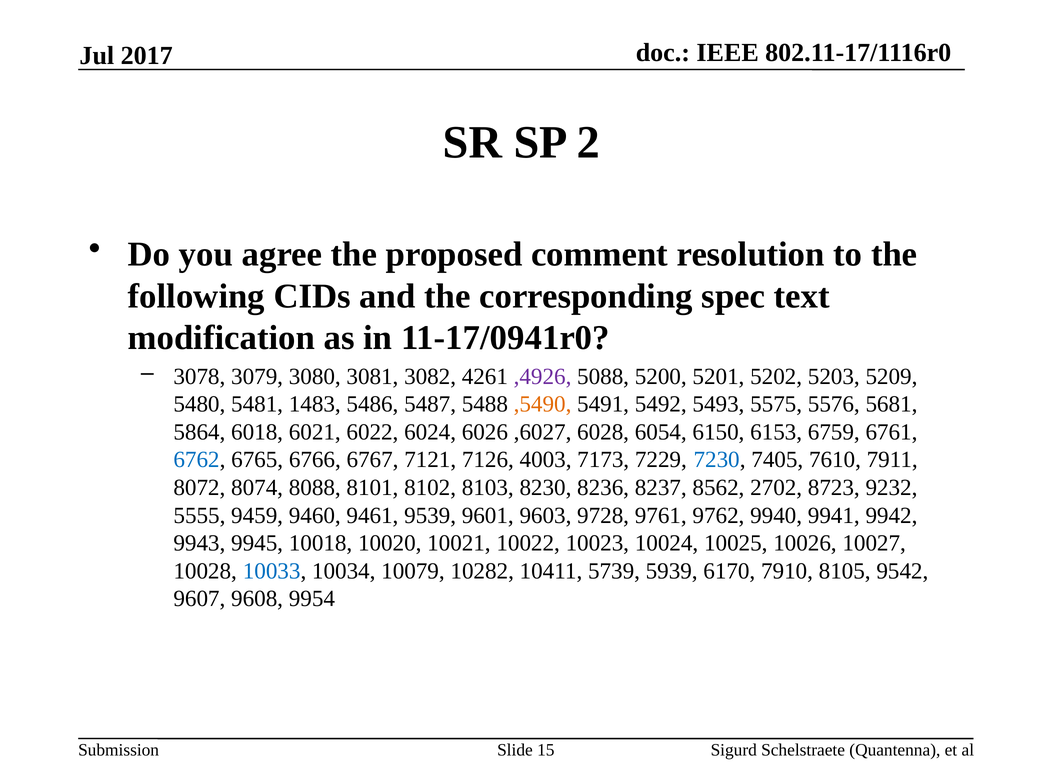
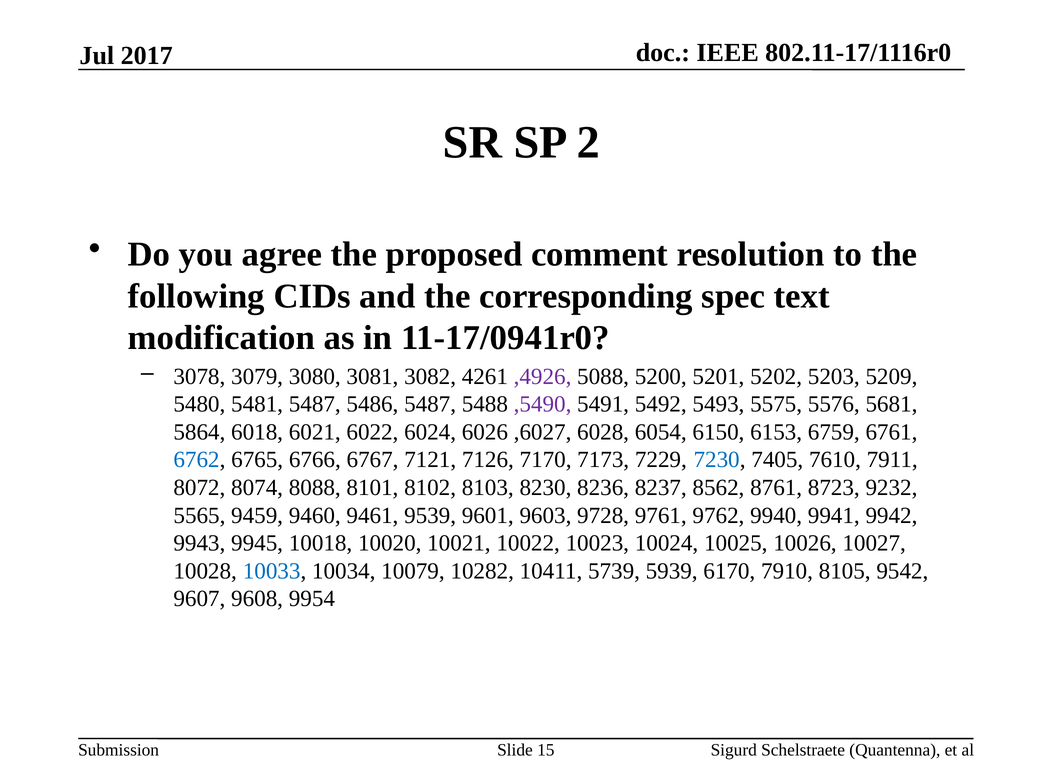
5481 1483: 1483 -> 5487 (315, 404)
,5490 colour: orange -> purple (543, 404)
4003: 4003 -> 7170 (546, 460)
2702: 2702 -> 8761 (776, 488)
5555: 5555 -> 5565 (199, 516)
